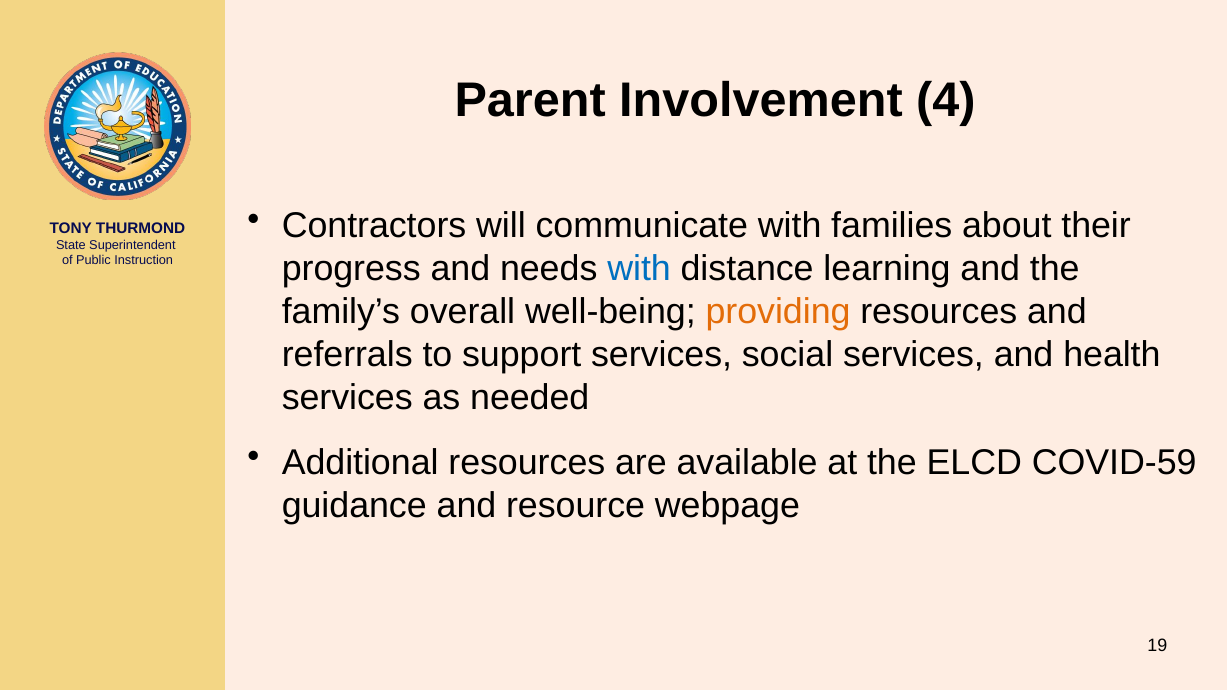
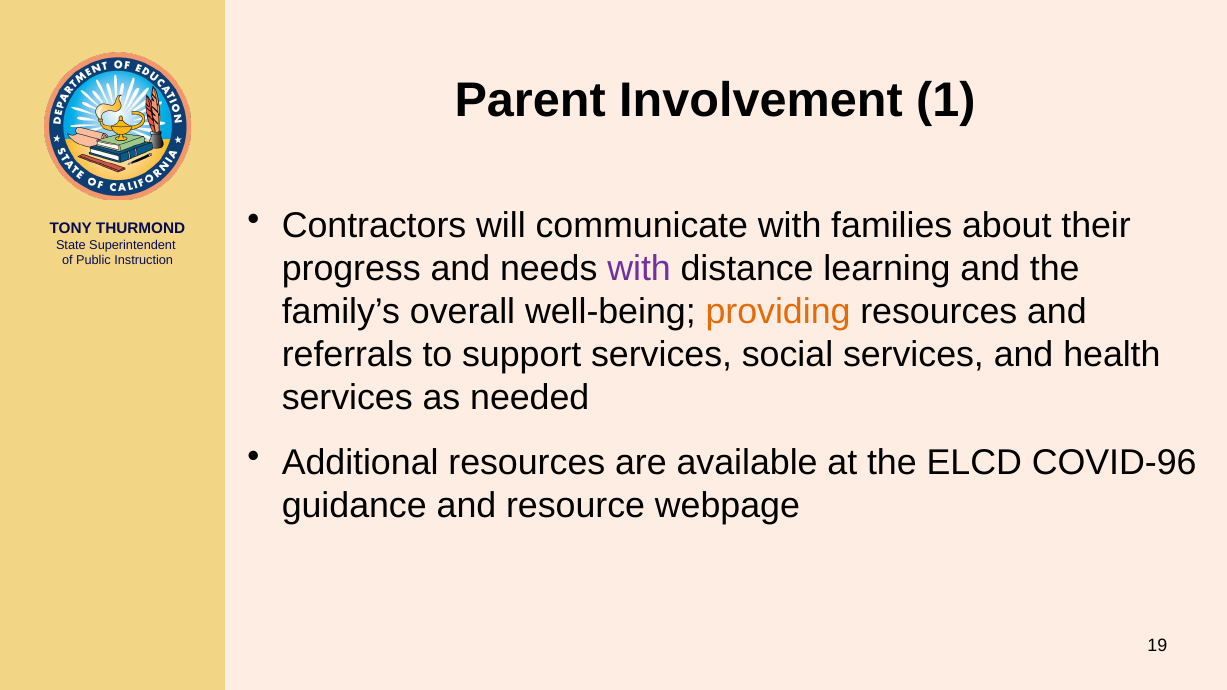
4: 4 -> 1 (946, 101)
with colour: blue -> purple (639, 269)
COVID-59: COVID-59 -> COVID-96 (1114, 463)
